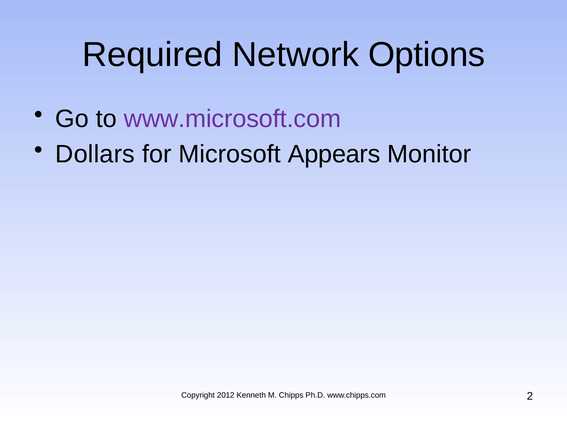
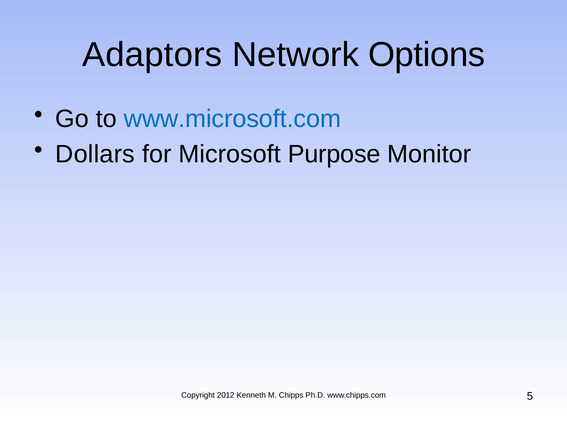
Required: Required -> Adaptors (152, 55)
www.microsoft.com colour: purple -> blue (232, 119)
Appears: Appears -> Purpose (334, 154)
2: 2 -> 5 (530, 396)
